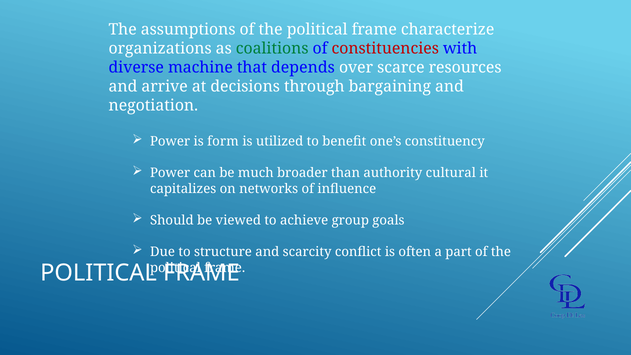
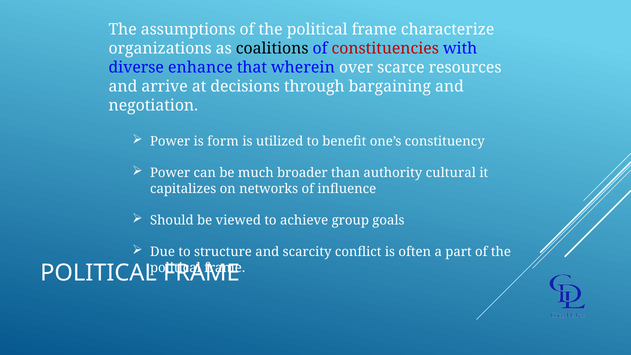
coalitions colour: green -> black (272, 49)
machine: machine -> enhance (200, 68)
depends: depends -> wherein (303, 68)
